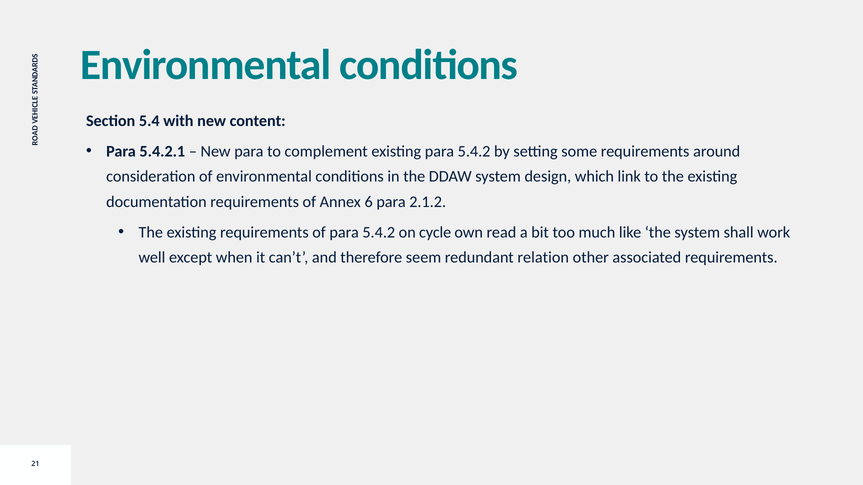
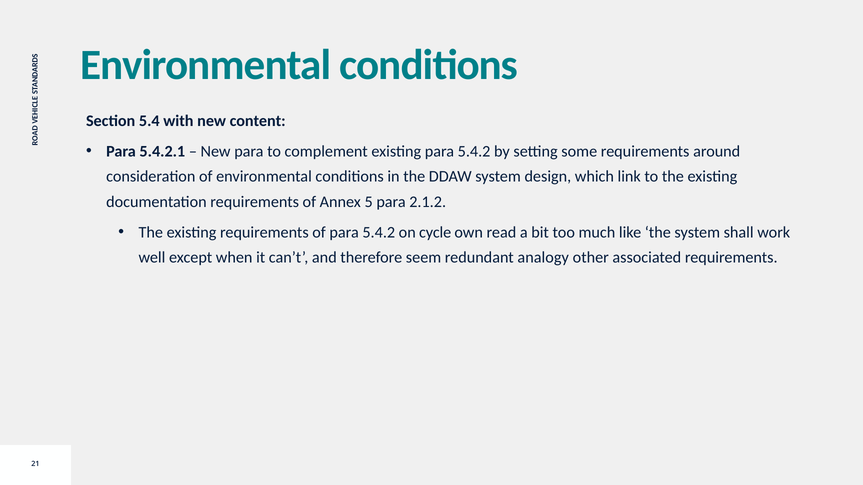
6: 6 -> 5 (369, 202)
relation: relation -> analogy (543, 258)
